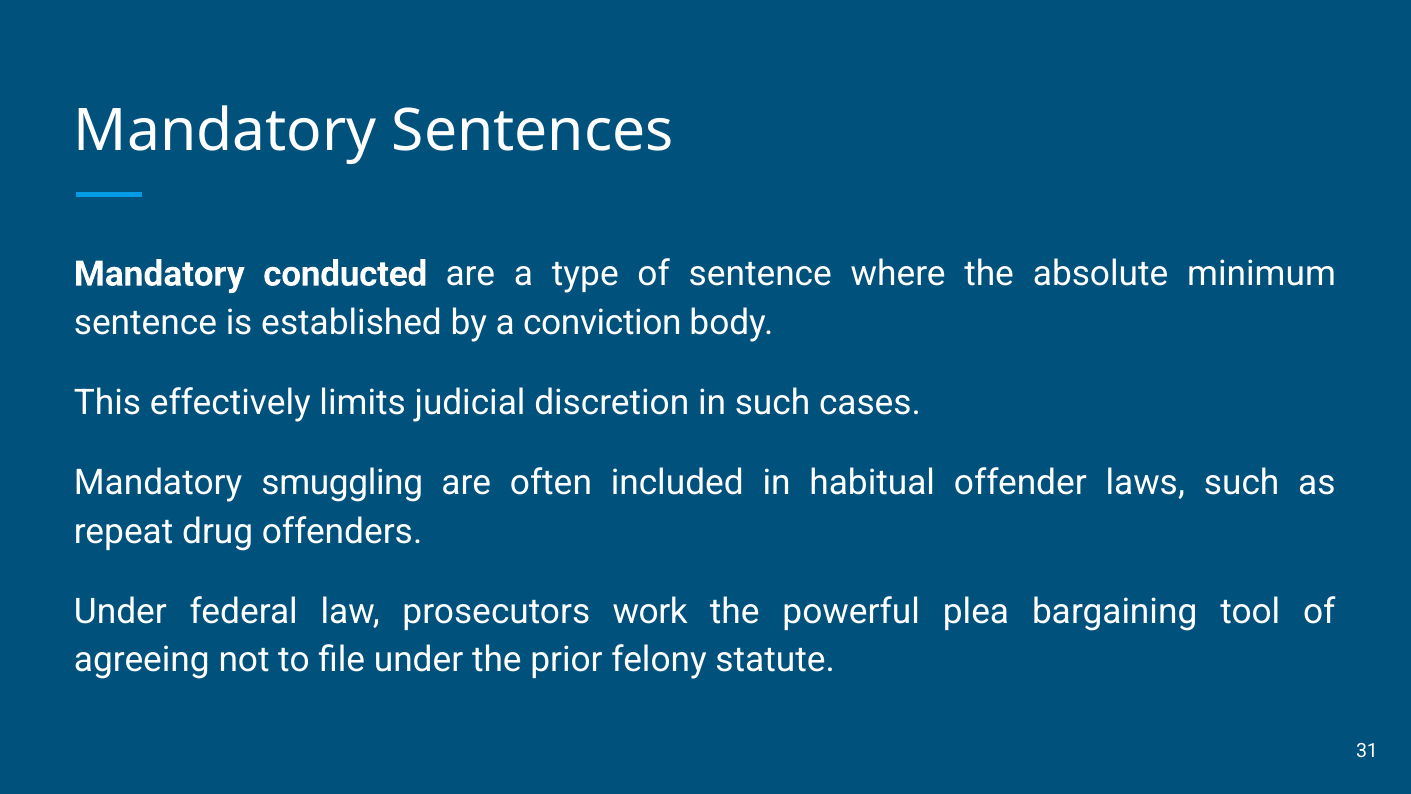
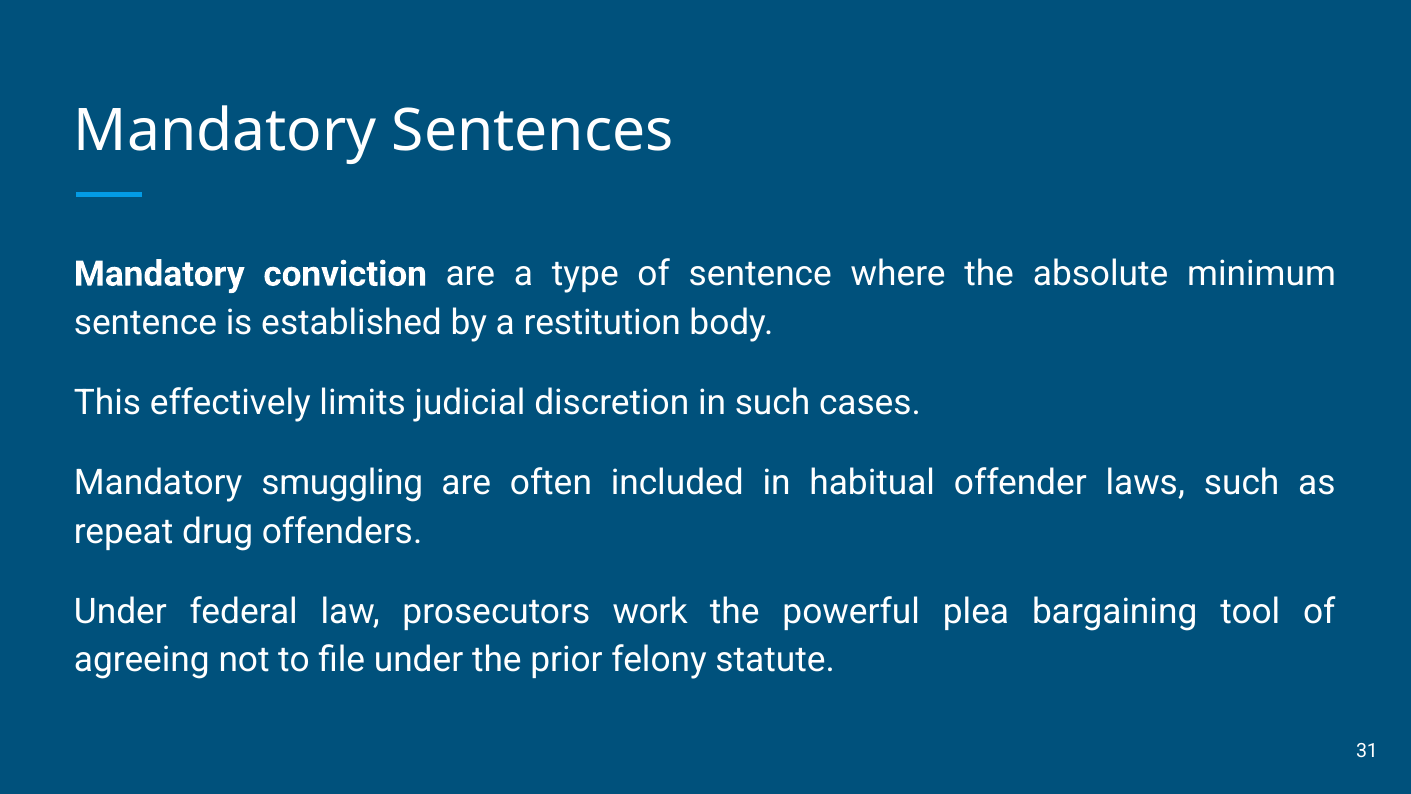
conducted: conducted -> conviction (345, 274)
conviction: conviction -> restitution (602, 323)
